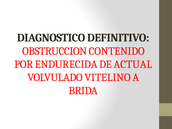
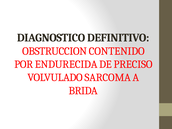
ACTUAL: ACTUAL -> PRECISO (133, 64)
VITELINO: VITELINO -> SARCOMA (108, 77)
